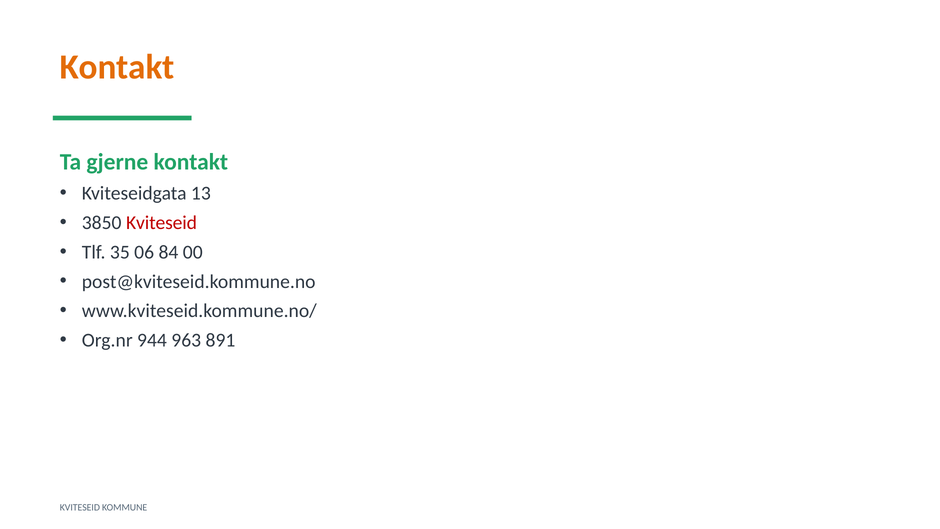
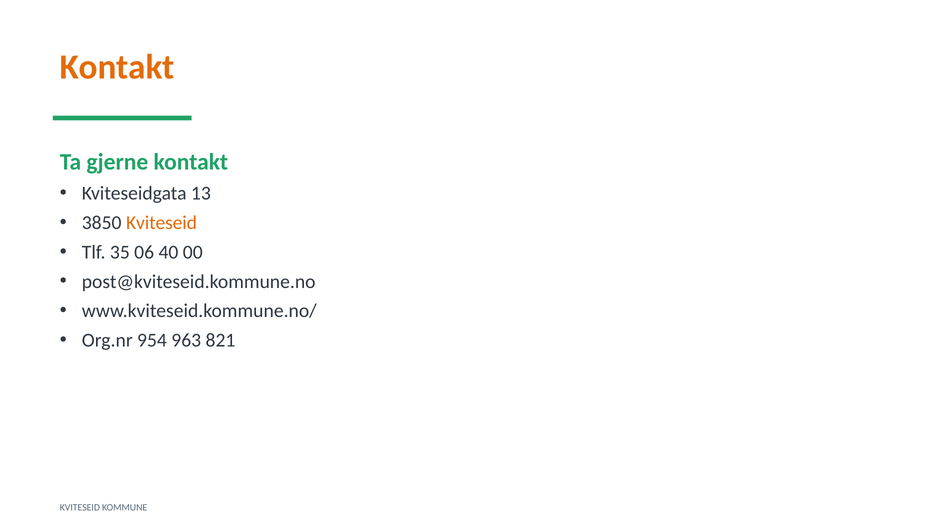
Kviteseid colour: red -> orange (162, 223)
84: 84 -> 40 (168, 252)
944: 944 -> 954 (152, 340)
891: 891 -> 821 (220, 340)
